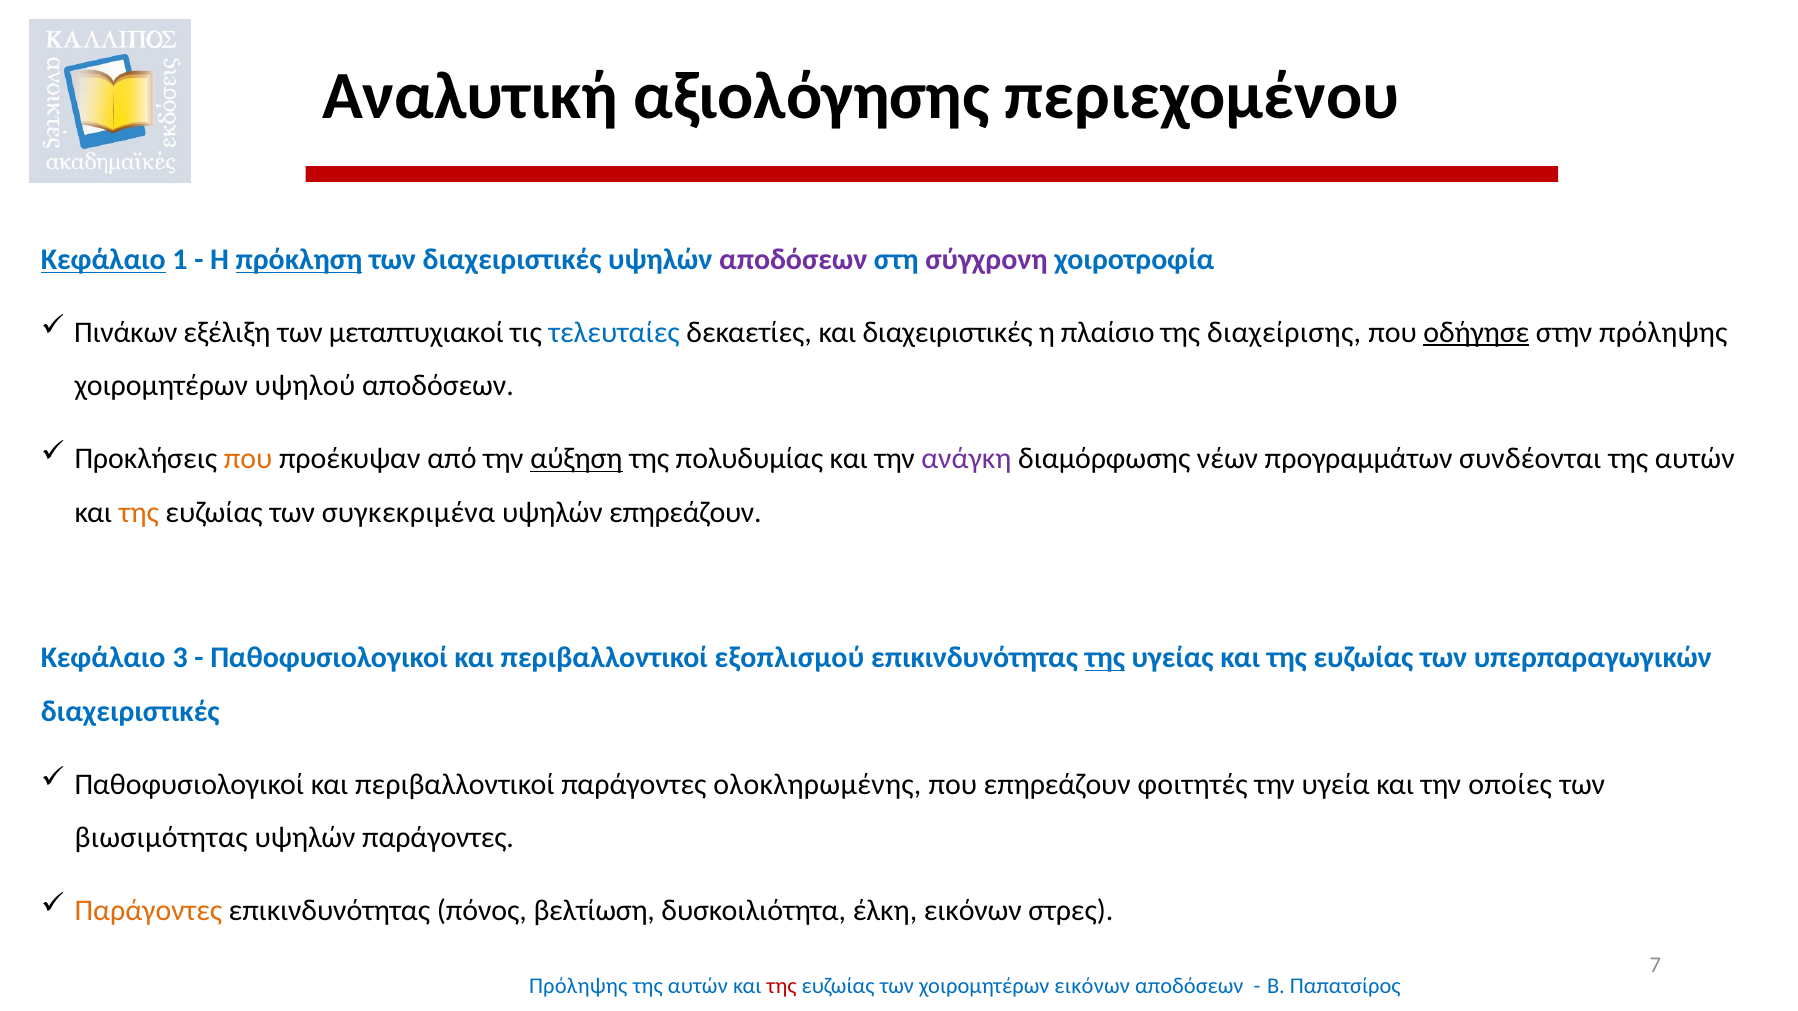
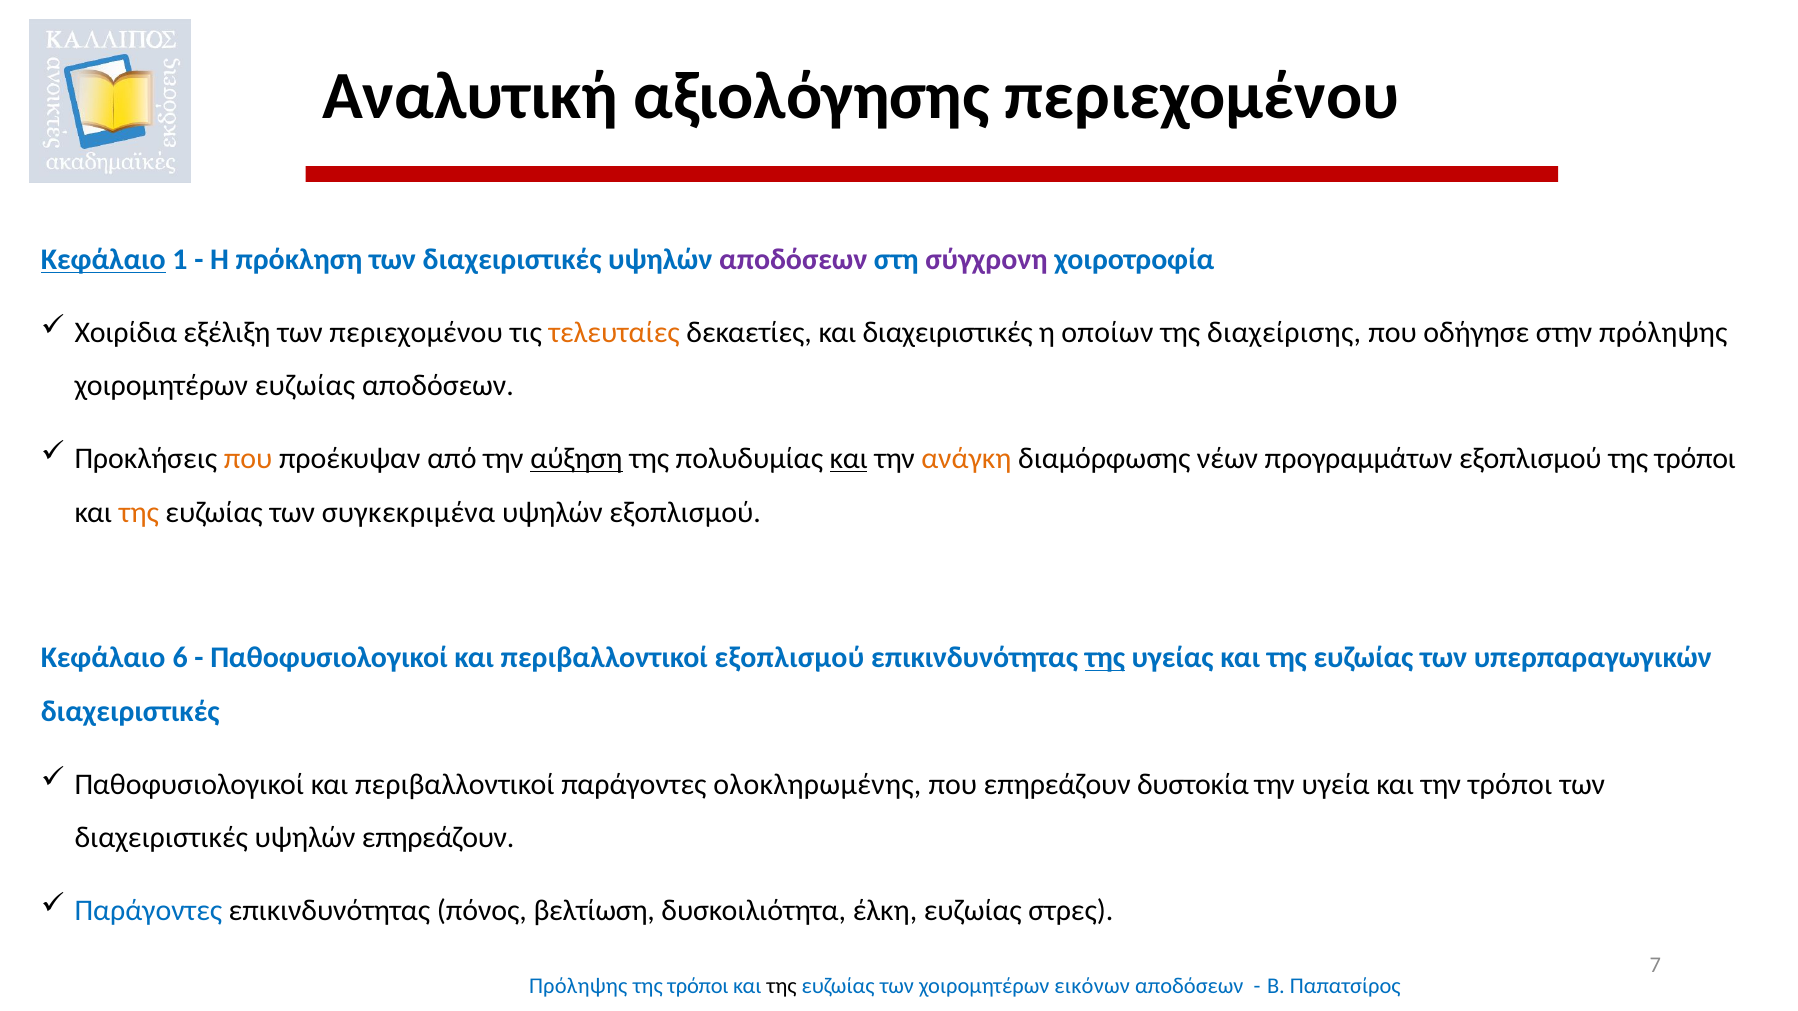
πρόκληση underline: present -> none (299, 260)
Πινάκων: Πινάκων -> Χοιρίδια (126, 332)
των μεταπτυχιακοί: μεταπτυχιακοί -> περιεχομένου (416, 332)
τελευταίες colour: blue -> orange (614, 332)
πλαίσιο: πλαίσιο -> οποίων (1107, 332)
οδήγησε underline: present -> none (1476, 332)
χοιρομητέρων υψηλού: υψηλού -> ευζωίας (305, 386)
και underline: none -> present (849, 459)
ανάγκη colour: purple -> orange (966, 459)
προγραμμάτων συνδέονται: συνδέονται -> εξοπλισμού (1530, 459)
αυτών: αυτών -> τρόποι (1695, 459)
υψηλών επηρεάζουν: επηρεάζουν -> εξοπλισμού (685, 513)
3: 3 -> 6 (180, 658)
φοιτητές: φοιτητές -> δυστοκία (1193, 784)
την οποίες: οποίες -> τρόποι (1510, 784)
βιωσιμότητας: βιωσιμότητας -> διαχειριστικές (161, 838)
υψηλών παράγοντες: παράγοντες -> επηρεάζουν (438, 838)
Παράγοντες colour: orange -> blue (148, 911)
έλκη εικόνων: εικόνων -> ευζωίας (973, 911)
αυτών: αυτών -> τρόποι (698, 986)
της colour: red -> black (782, 986)
